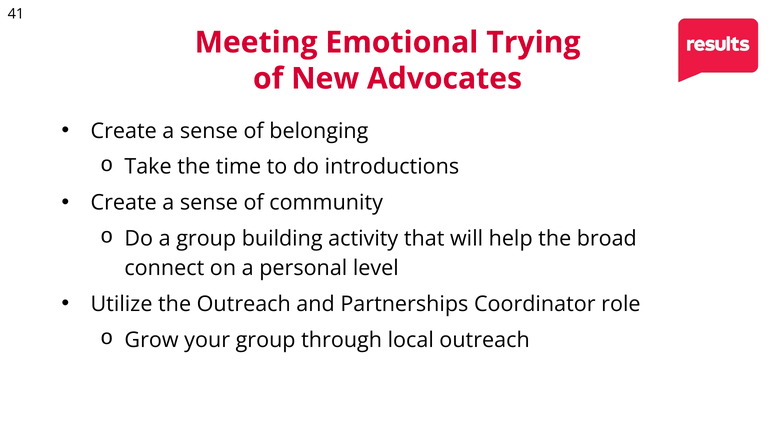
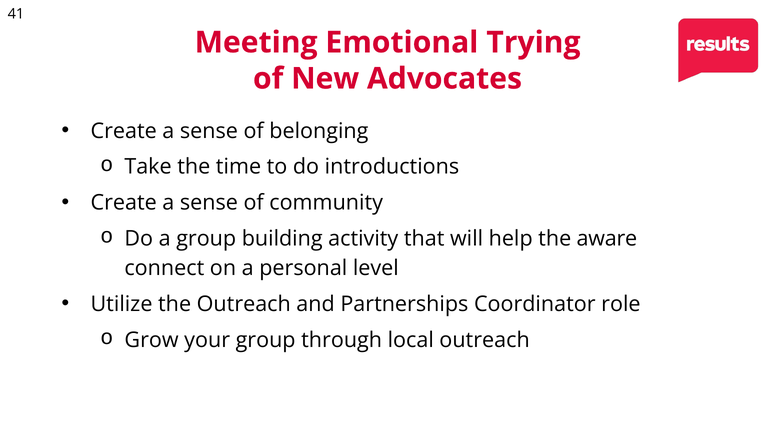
broad: broad -> aware (607, 239)
